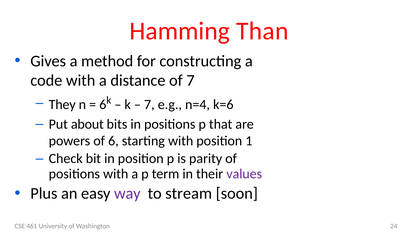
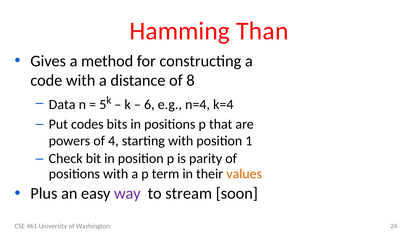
of 7: 7 -> 8 (190, 81)
They: They -> Data (62, 104)
6: 6 -> 5 (103, 104)
7: 7 -> 6 (149, 104)
k=6: k=6 -> k=4 (223, 104)
about: about -> codes (87, 124)
of 6: 6 -> 4 (113, 141)
values colour: purple -> orange (244, 174)
